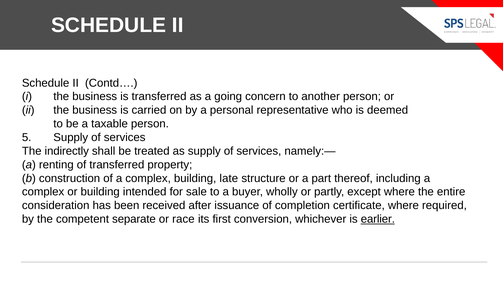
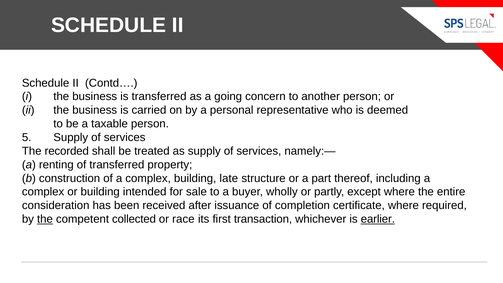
indirectly: indirectly -> recorded (67, 151)
the underline: none -> present (45, 219)
separate: separate -> collected (134, 219)
conversion: conversion -> transaction (263, 219)
